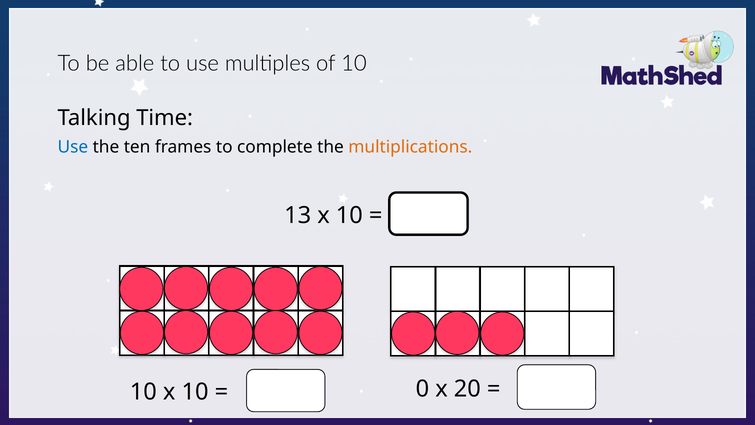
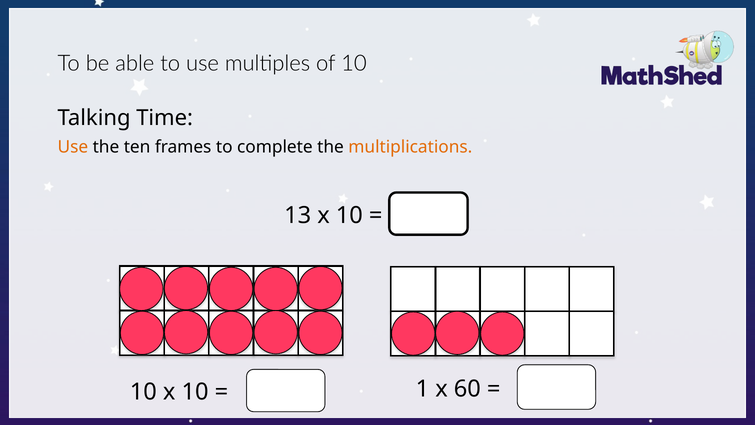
Use colour: blue -> orange (73, 147)
0: 0 -> 1 (422, 389)
20: 20 -> 60 (467, 389)
